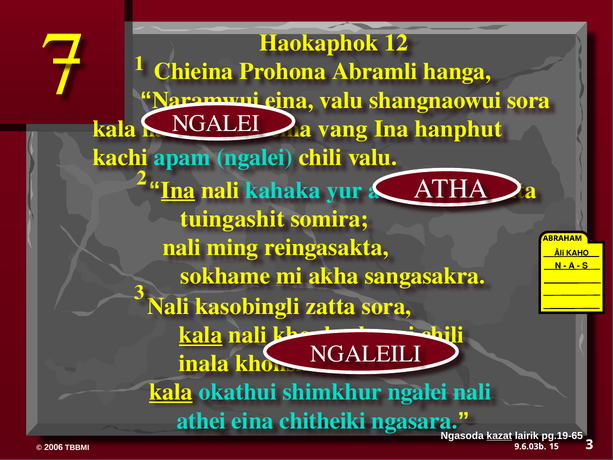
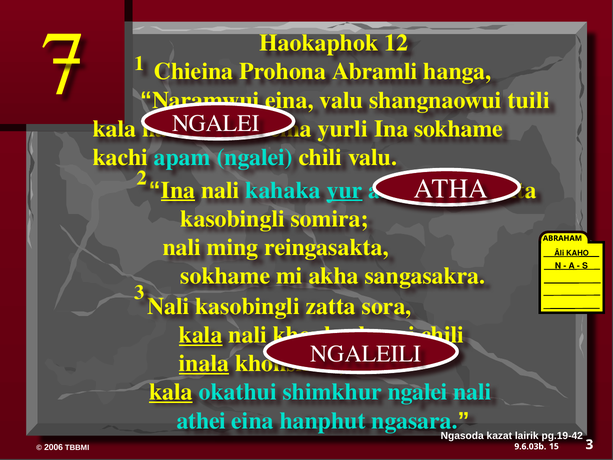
shangnaowui sora: sora -> tuili (529, 100)
vang: vang -> yurli (343, 129)
Ina hanphut: hanphut -> sokhame (459, 129)
yur underline: none -> present (345, 190)
tuingashit: tuingashit -> kasobingli (233, 219)
inala underline: none -> present (204, 363)
chitheiki: chitheiki -> hanphut (323, 421)
kazat underline: present -> none (499, 435)
pg.19-65: pg.19-65 -> pg.19-42 (562, 435)
